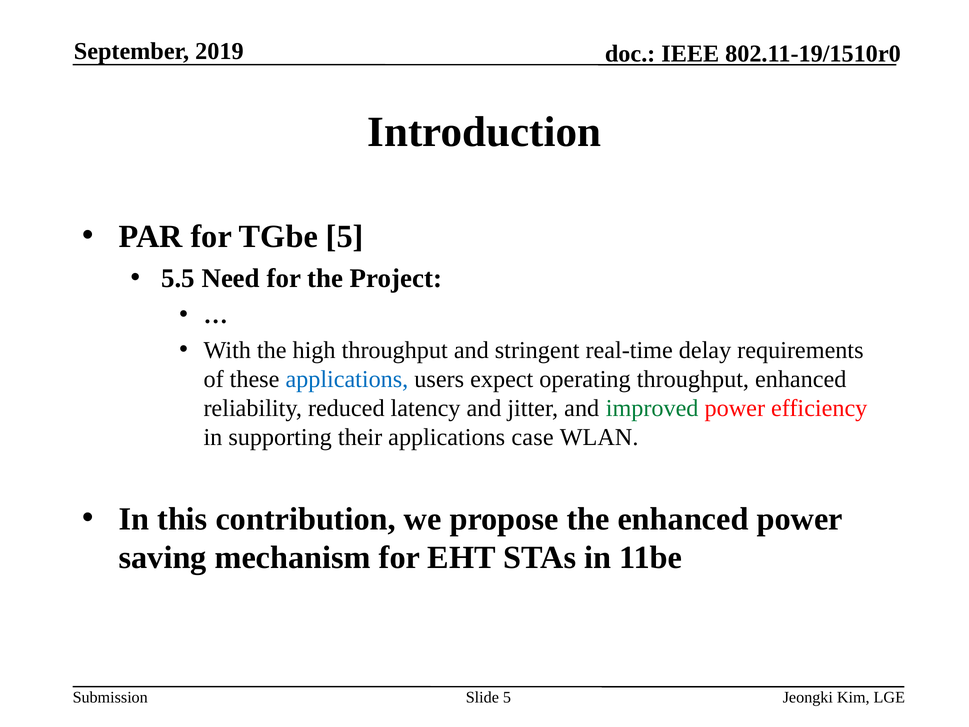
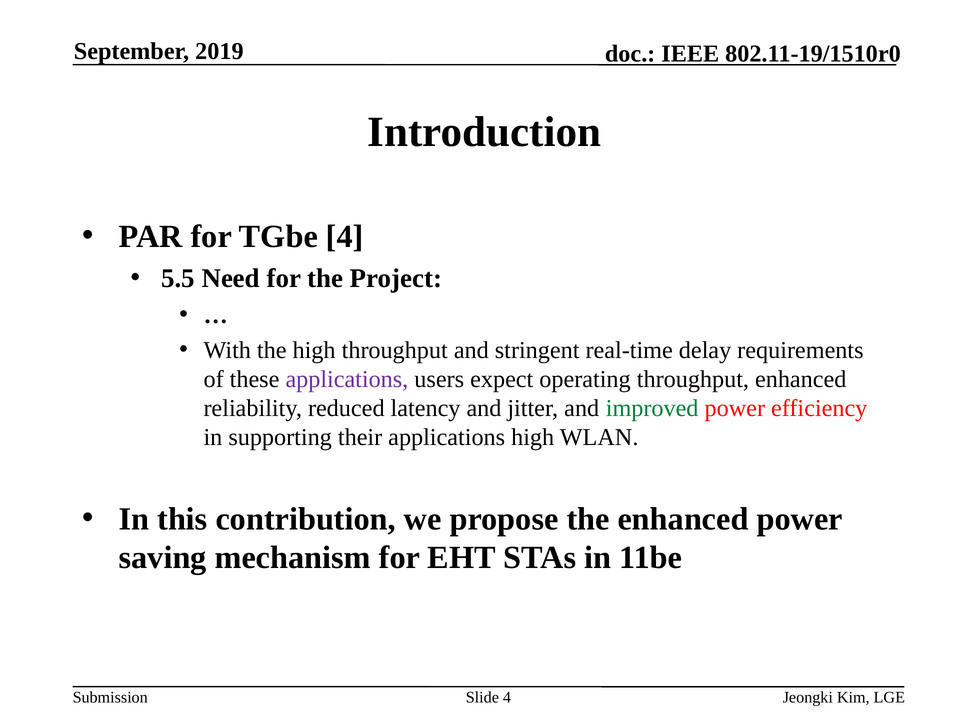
TGbe 5: 5 -> 4 (345, 236)
applications colour: blue -> purple (347, 379)
applications case: case -> high (533, 437)
Slide 5: 5 -> 4 (507, 697)
